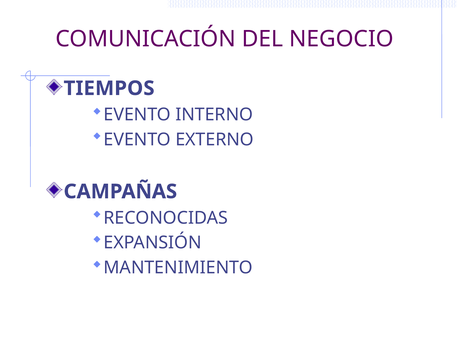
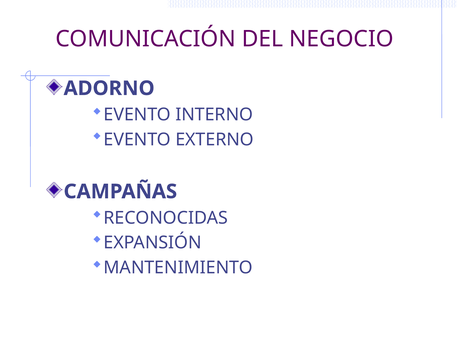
TIEMPOS: TIEMPOS -> ADORNO (109, 88)
